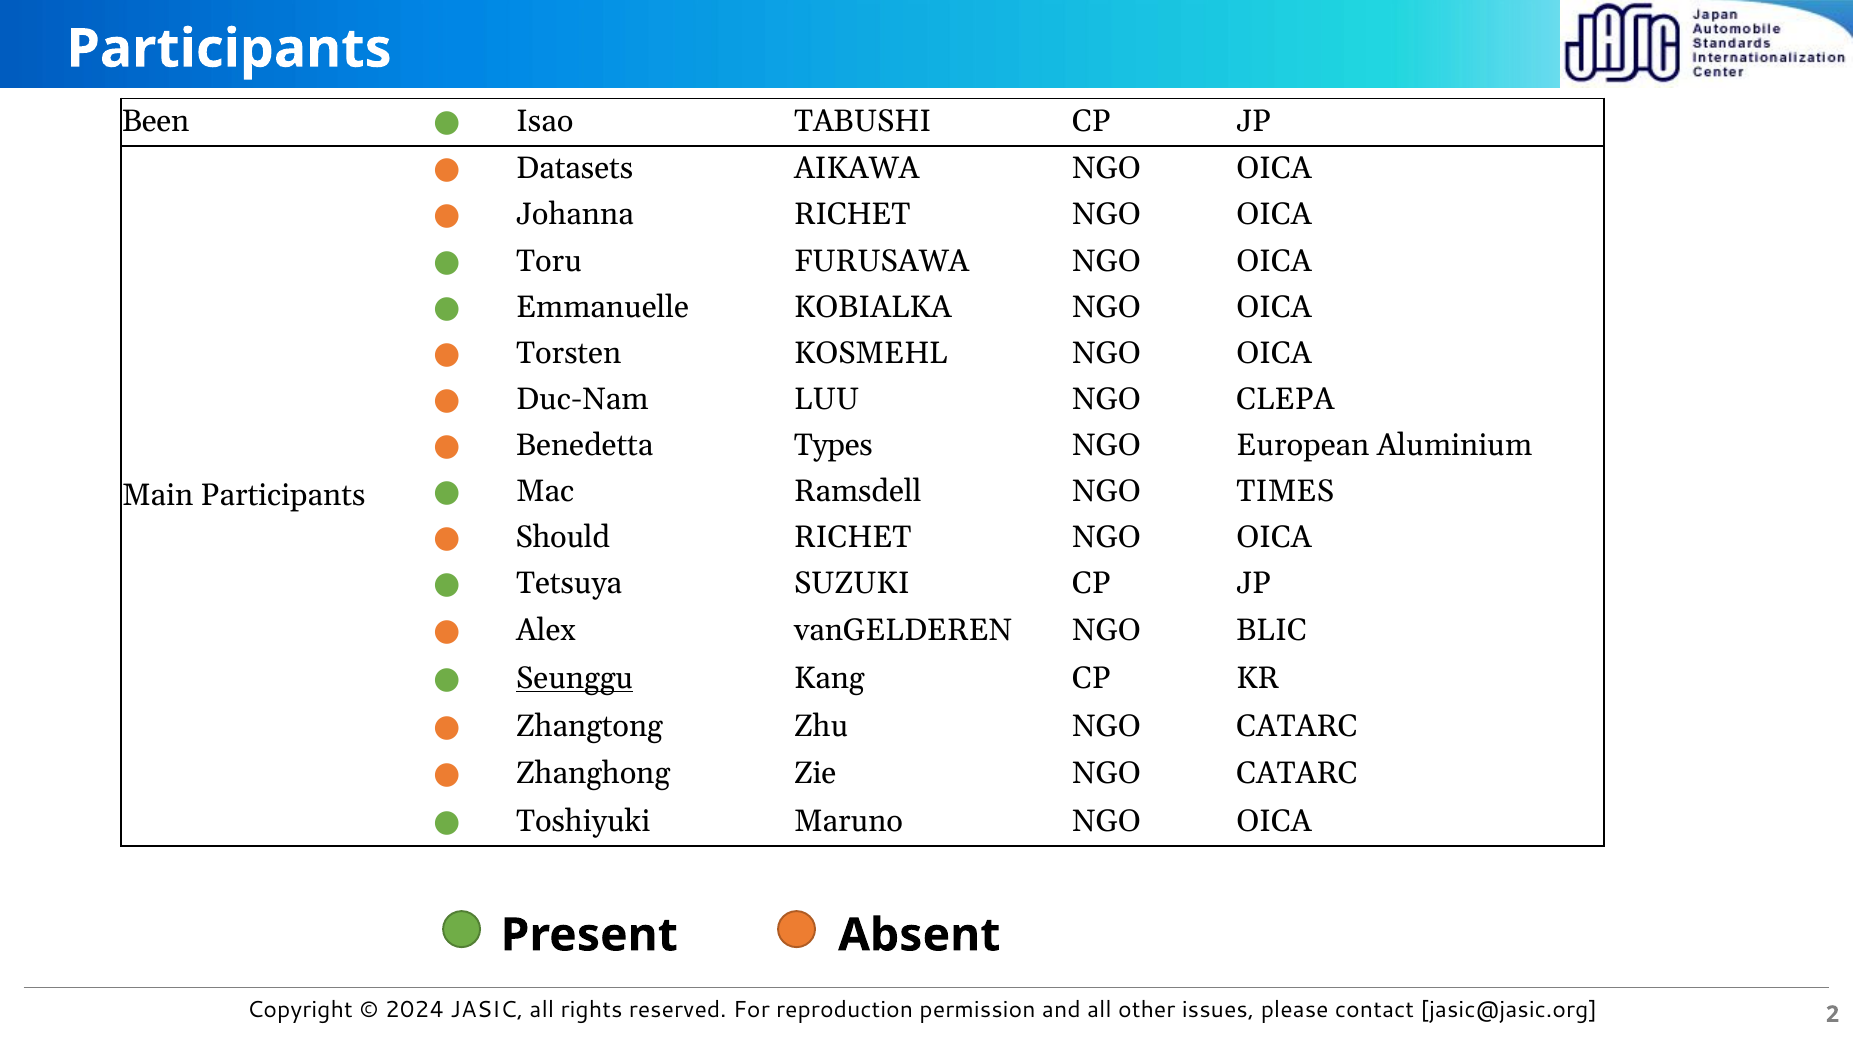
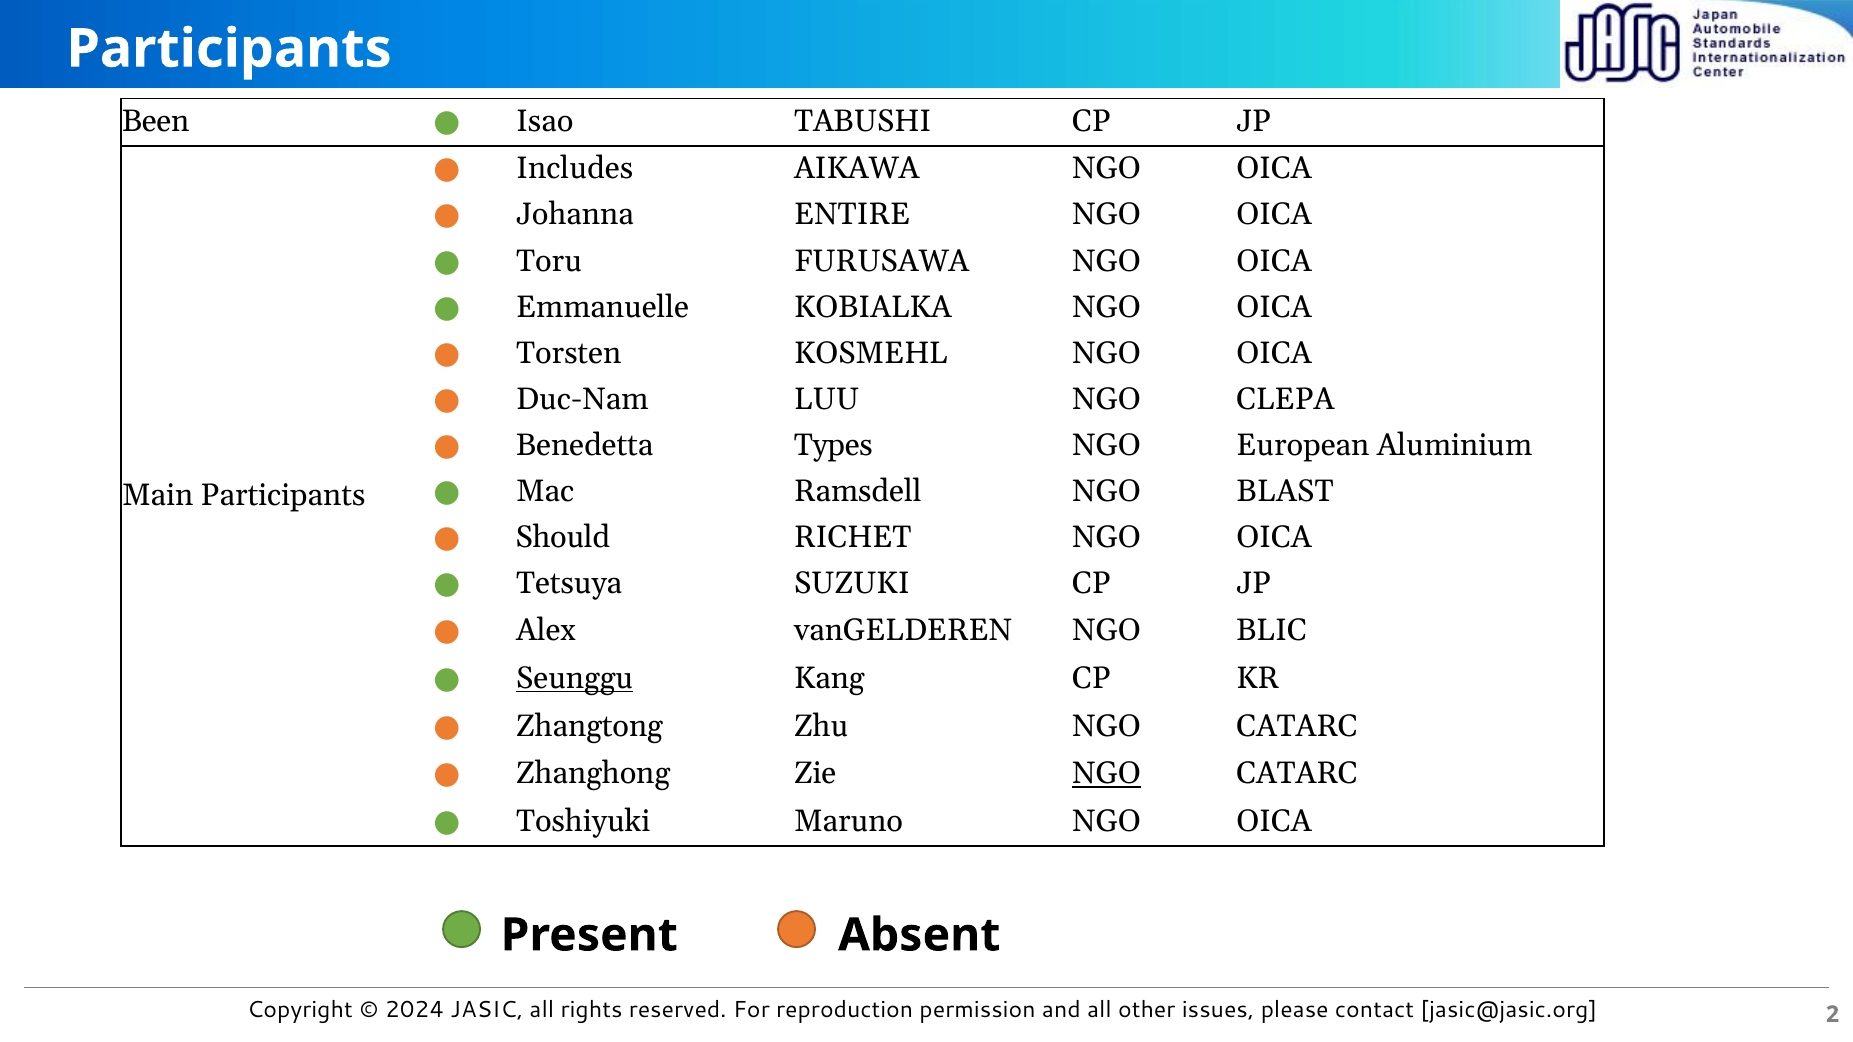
Datasets: Datasets -> Includes (575, 169)
Johanna RICHET: RICHET -> ENTIRE (852, 215)
TIMES: TIMES -> BLAST (1285, 492)
NGO underline: none -> present (1106, 774)
